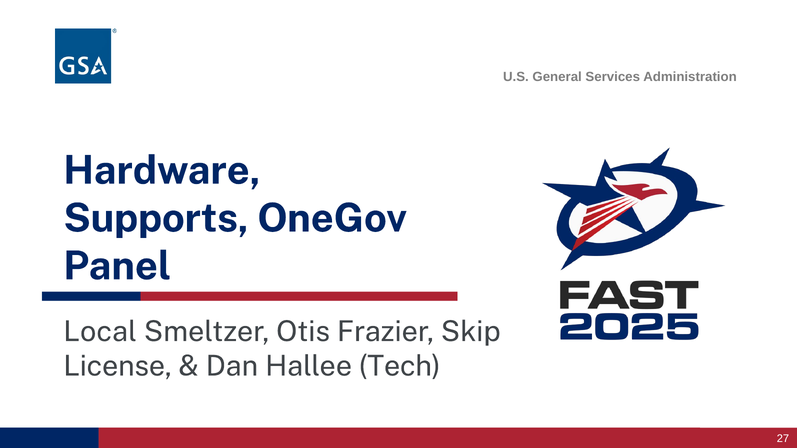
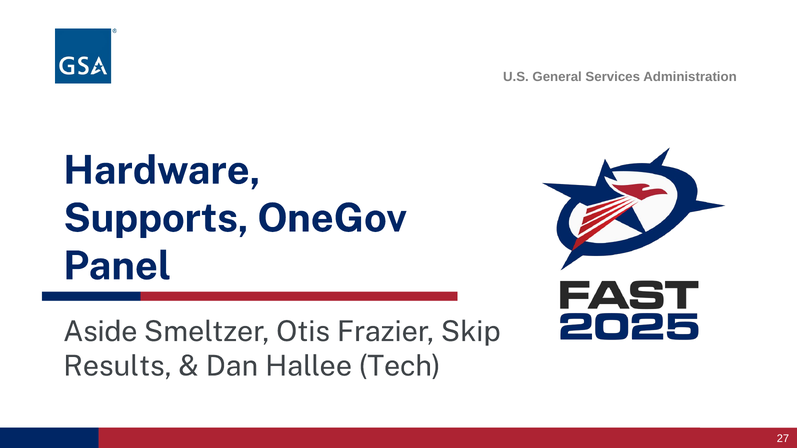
Local: Local -> Aside (100, 332)
License: License -> Results (117, 366)
